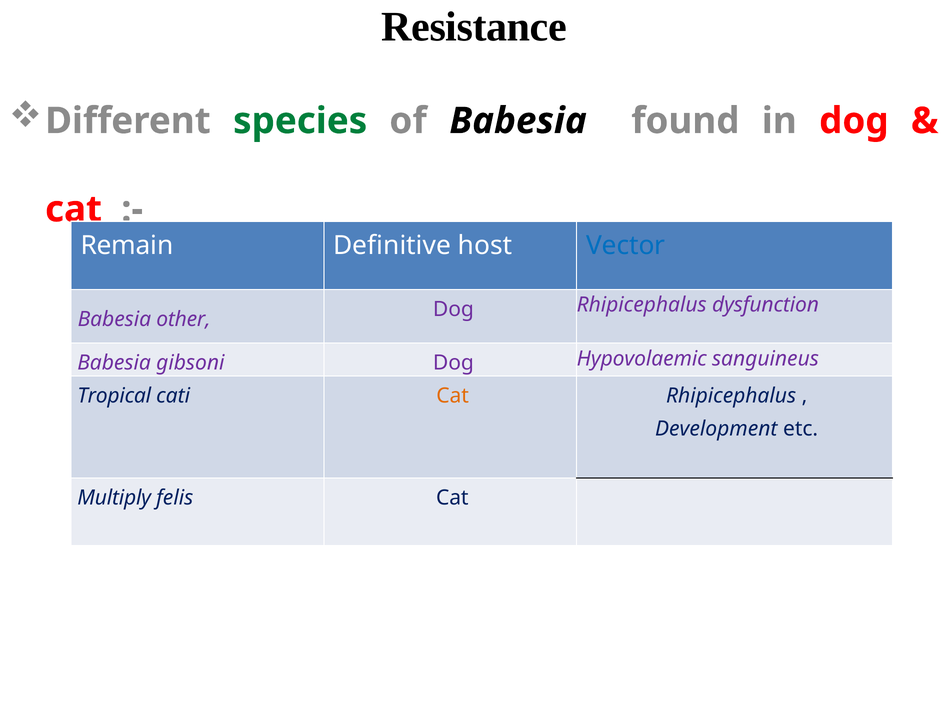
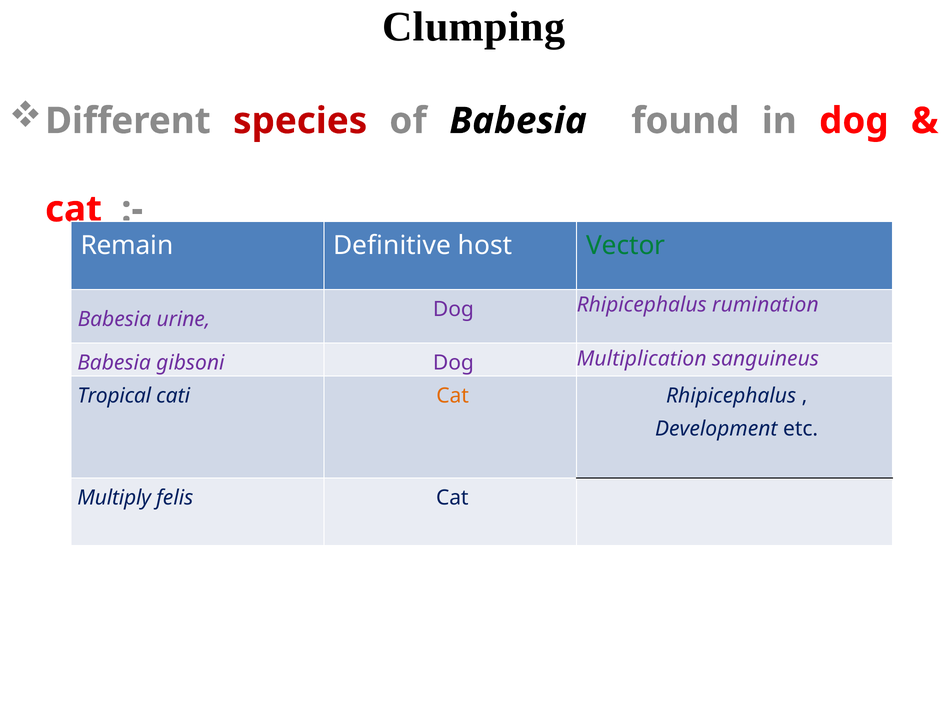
Resistance: Resistance -> Clumping (474, 27)
species colour: green -> red (300, 121)
Vector colour: blue -> green (626, 246)
other: other -> urine (183, 319)
dysfunction: dysfunction -> rumination (765, 305)
Hypovolaemic: Hypovolaemic -> Multiplication (642, 359)
